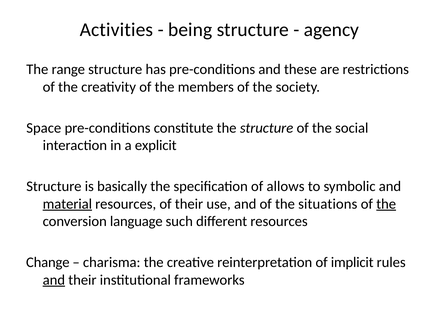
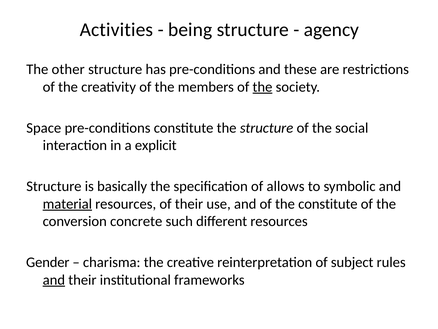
range: range -> other (68, 69)
the underline: none -> present (262, 87)
the situations: situations -> constitute (328, 204)
the underline: present -> none (386, 204)
language: language -> concrete (136, 221)
Change: Change -> Gender (48, 262)
implicit: implicit -> subject (352, 262)
